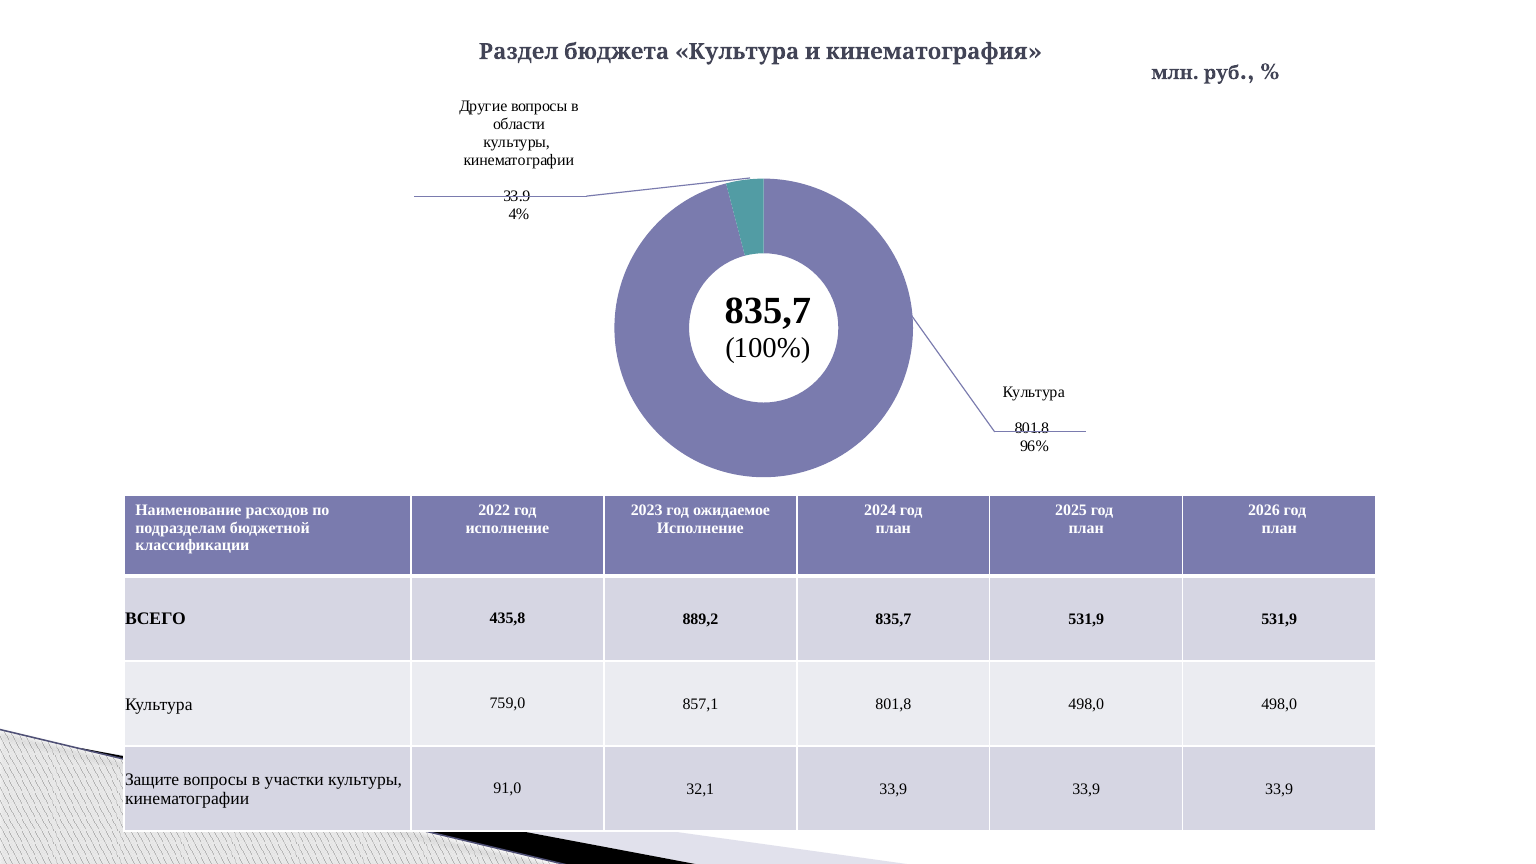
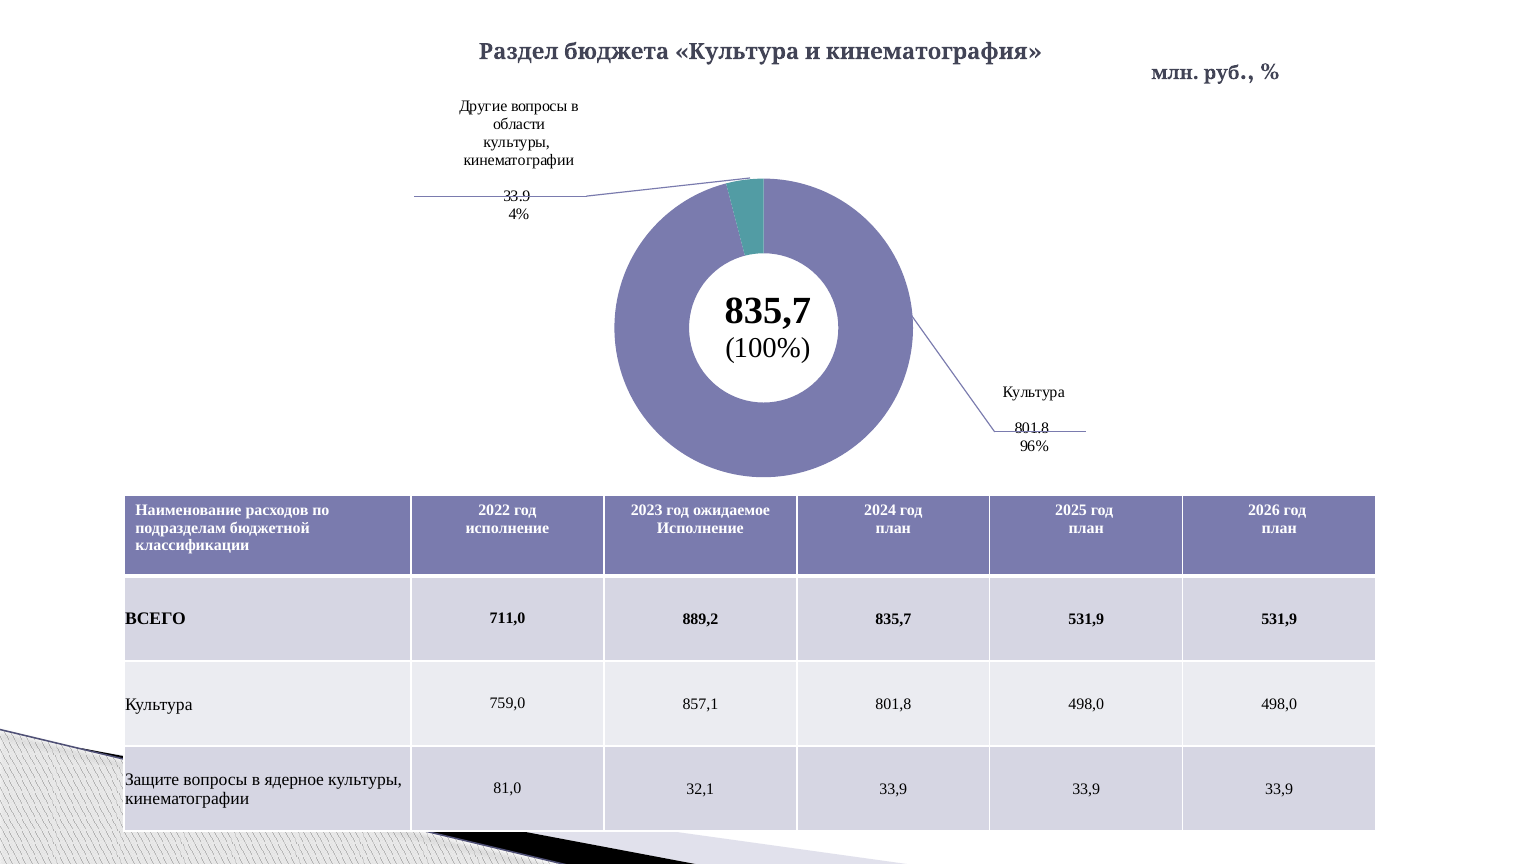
435,8: 435,8 -> 711,0 (508, 619)
участки: участки -> ядерное (294, 779)
91,0: 91,0 -> 81,0 (507, 789)
